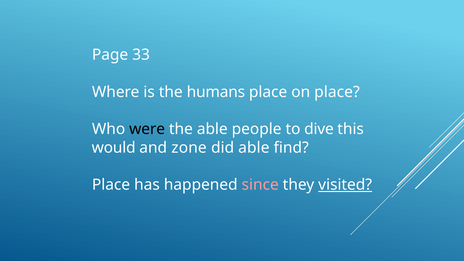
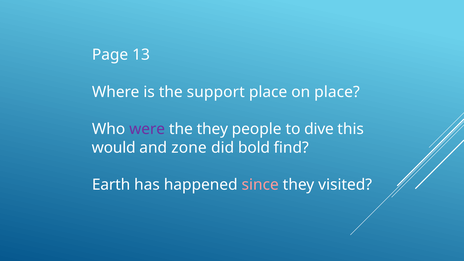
33: 33 -> 13 (141, 55)
humans: humans -> support (216, 92)
were colour: black -> purple (147, 129)
the able: able -> they (212, 129)
did able: able -> bold (254, 148)
Place: Place -> Earth (111, 185)
visited underline: present -> none (345, 185)
